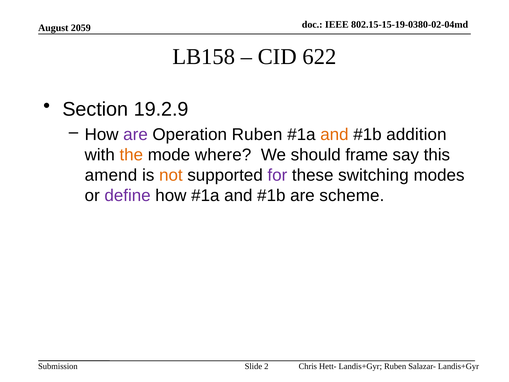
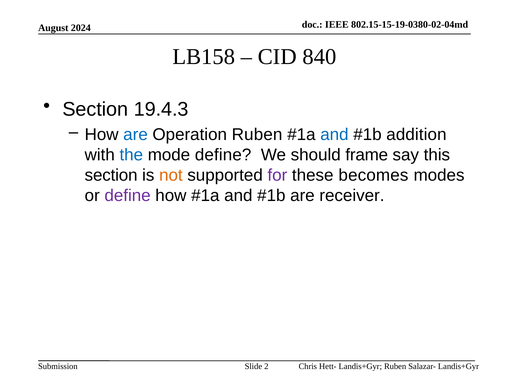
2059: 2059 -> 2024 (81, 28)
622: 622 -> 840 (319, 57)
19.2.9: 19.2.9 -> 19.4.3 (161, 109)
are colour: purple -> blue (136, 134)
and colour: orange -> blue (334, 134)
the colour: orange -> blue (131, 155)
mode where: where -> define (223, 155)
amend: amend -> section (111, 175)
switching: switching -> becomes (373, 175)
scheme: scheme -> receiver (352, 195)
